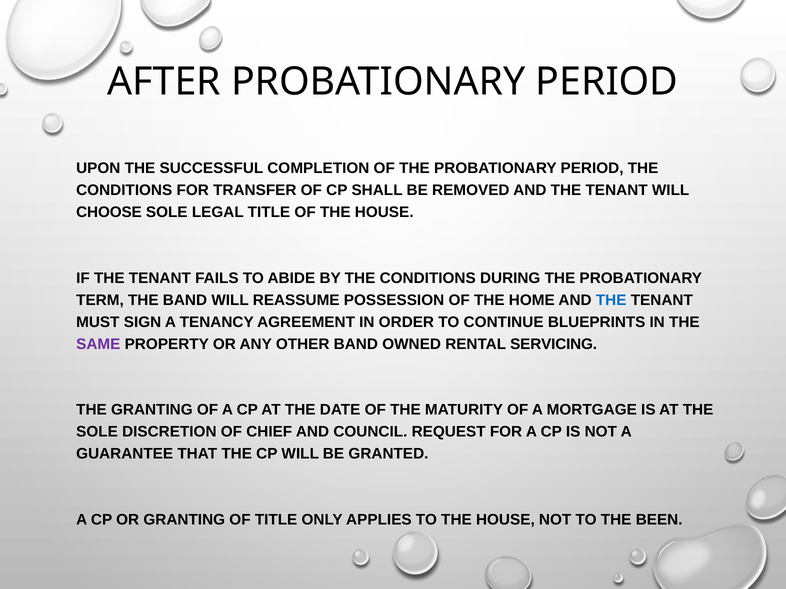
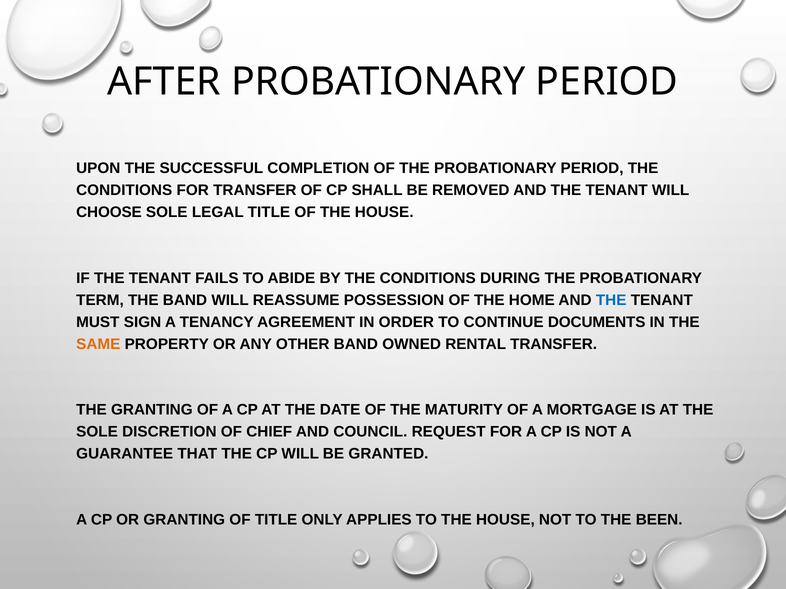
BLUEPRINTS: BLUEPRINTS -> DOCUMENTS (597, 322)
SAME colour: purple -> orange (98, 344)
RENTAL SERVICING: SERVICING -> TRANSFER (554, 344)
